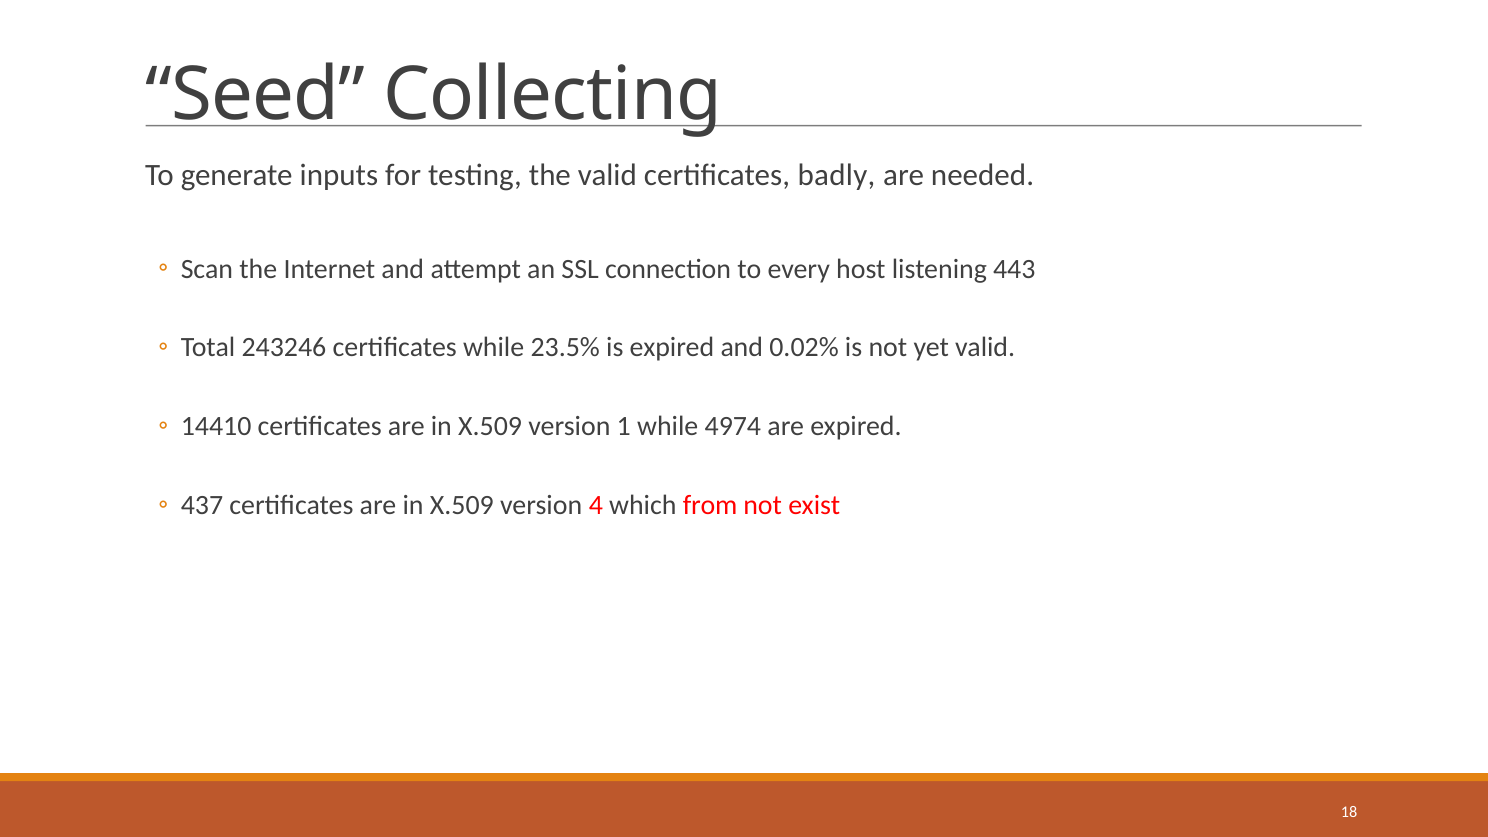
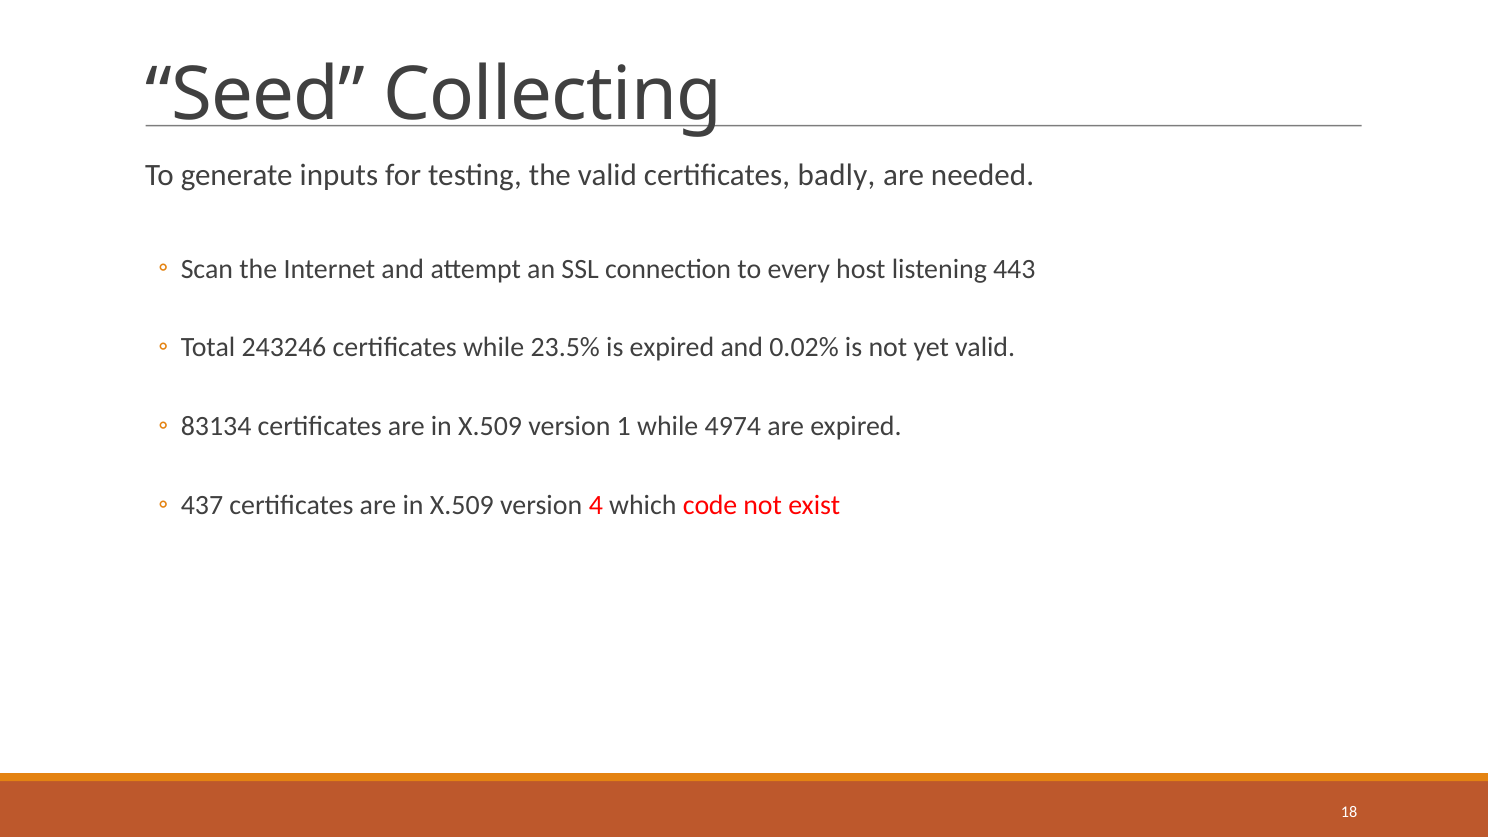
14410: 14410 -> 83134 (216, 427)
from: from -> code (710, 505)
